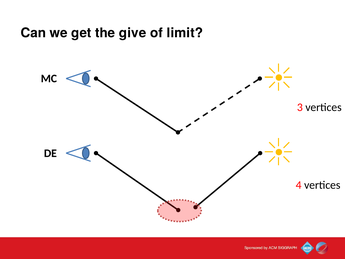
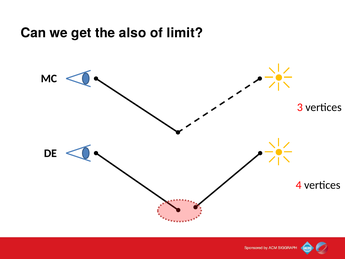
give: give -> also (133, 33)
